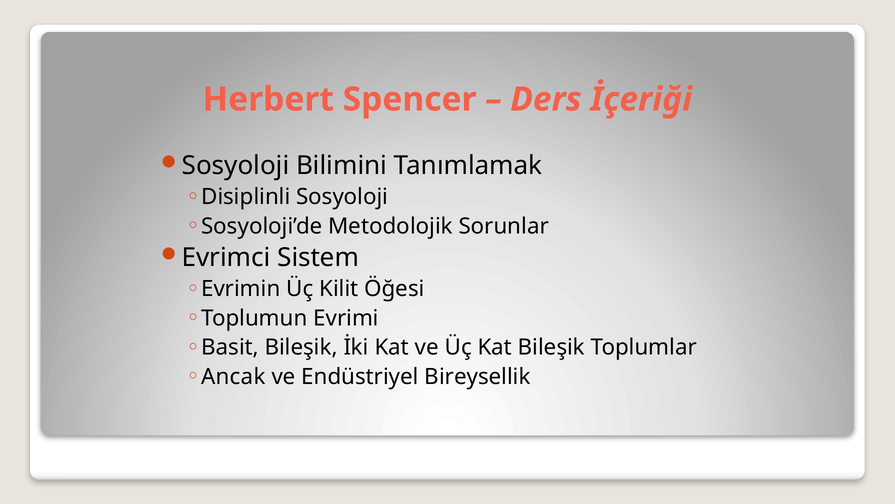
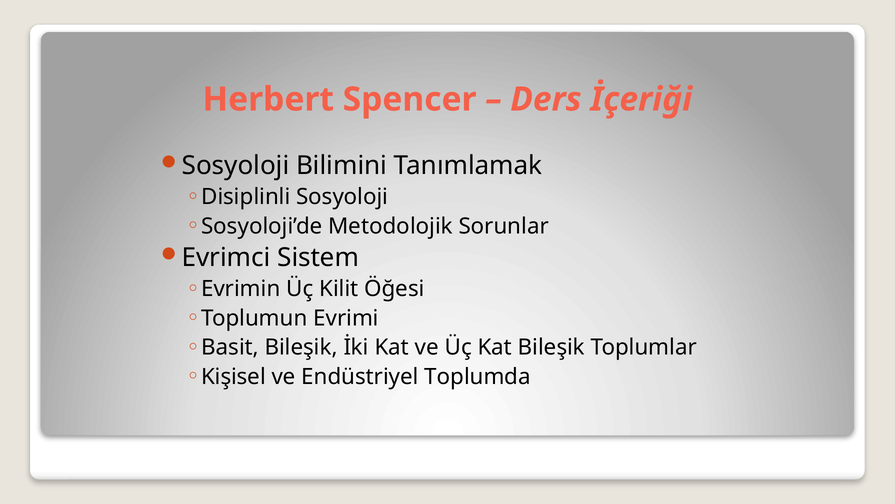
Ancak: Ancak -> Kişisel (233, 376)
Bireysellik: Bireysellik -> Toplumda (478, 376)
